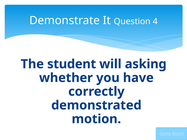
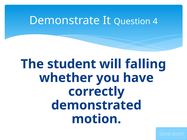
asking: asking -> falling (146, 64)
